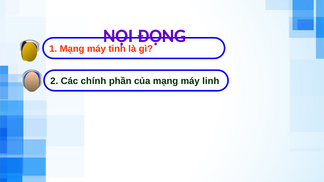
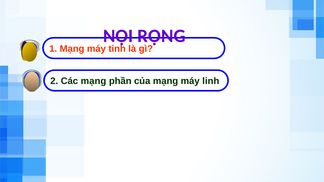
ĐỘNG: ĐỘNG -> RỘNG (162, 36)
Các chính: chính -> mạng (93, 81)
